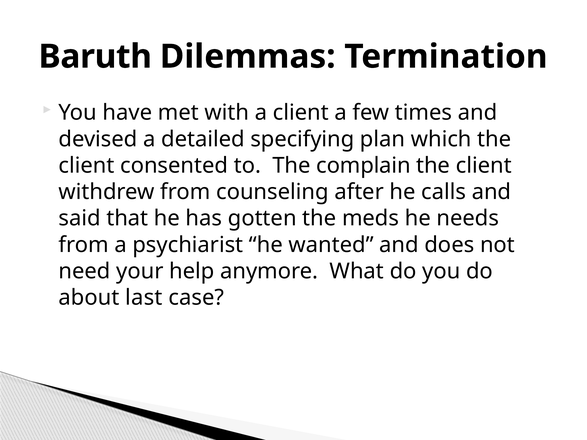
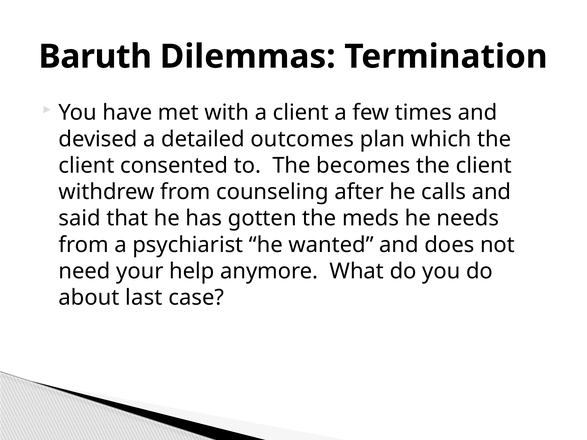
specifying: specifying -> outcomes (302, 139)
complain: complain -> becomes (363, 166)
